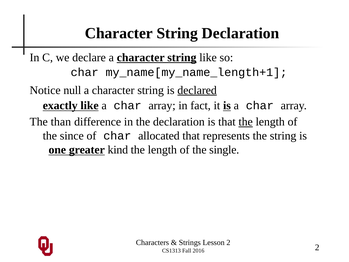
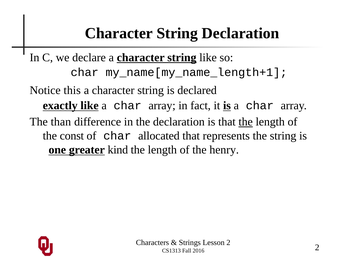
null: null -> this (72, 90)
declared underline: present -> none (197, 90)
since: since -> const (72, 136)
single: single -> henry (224, 150)
